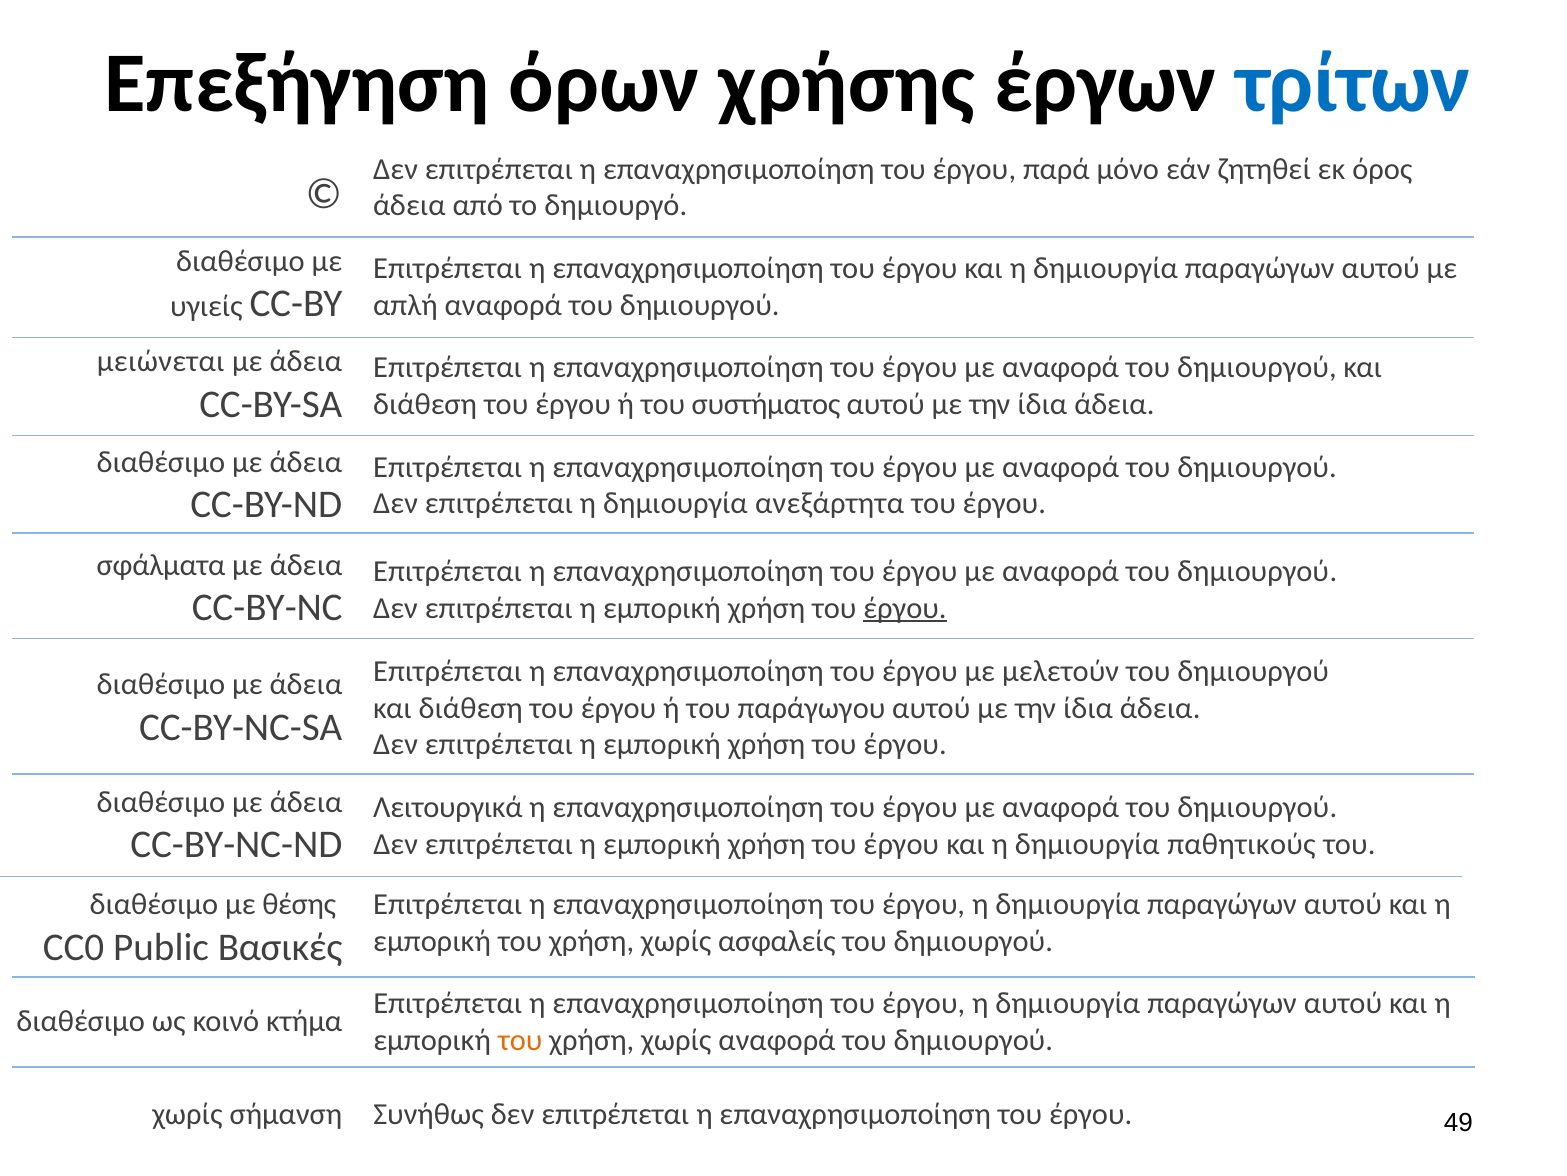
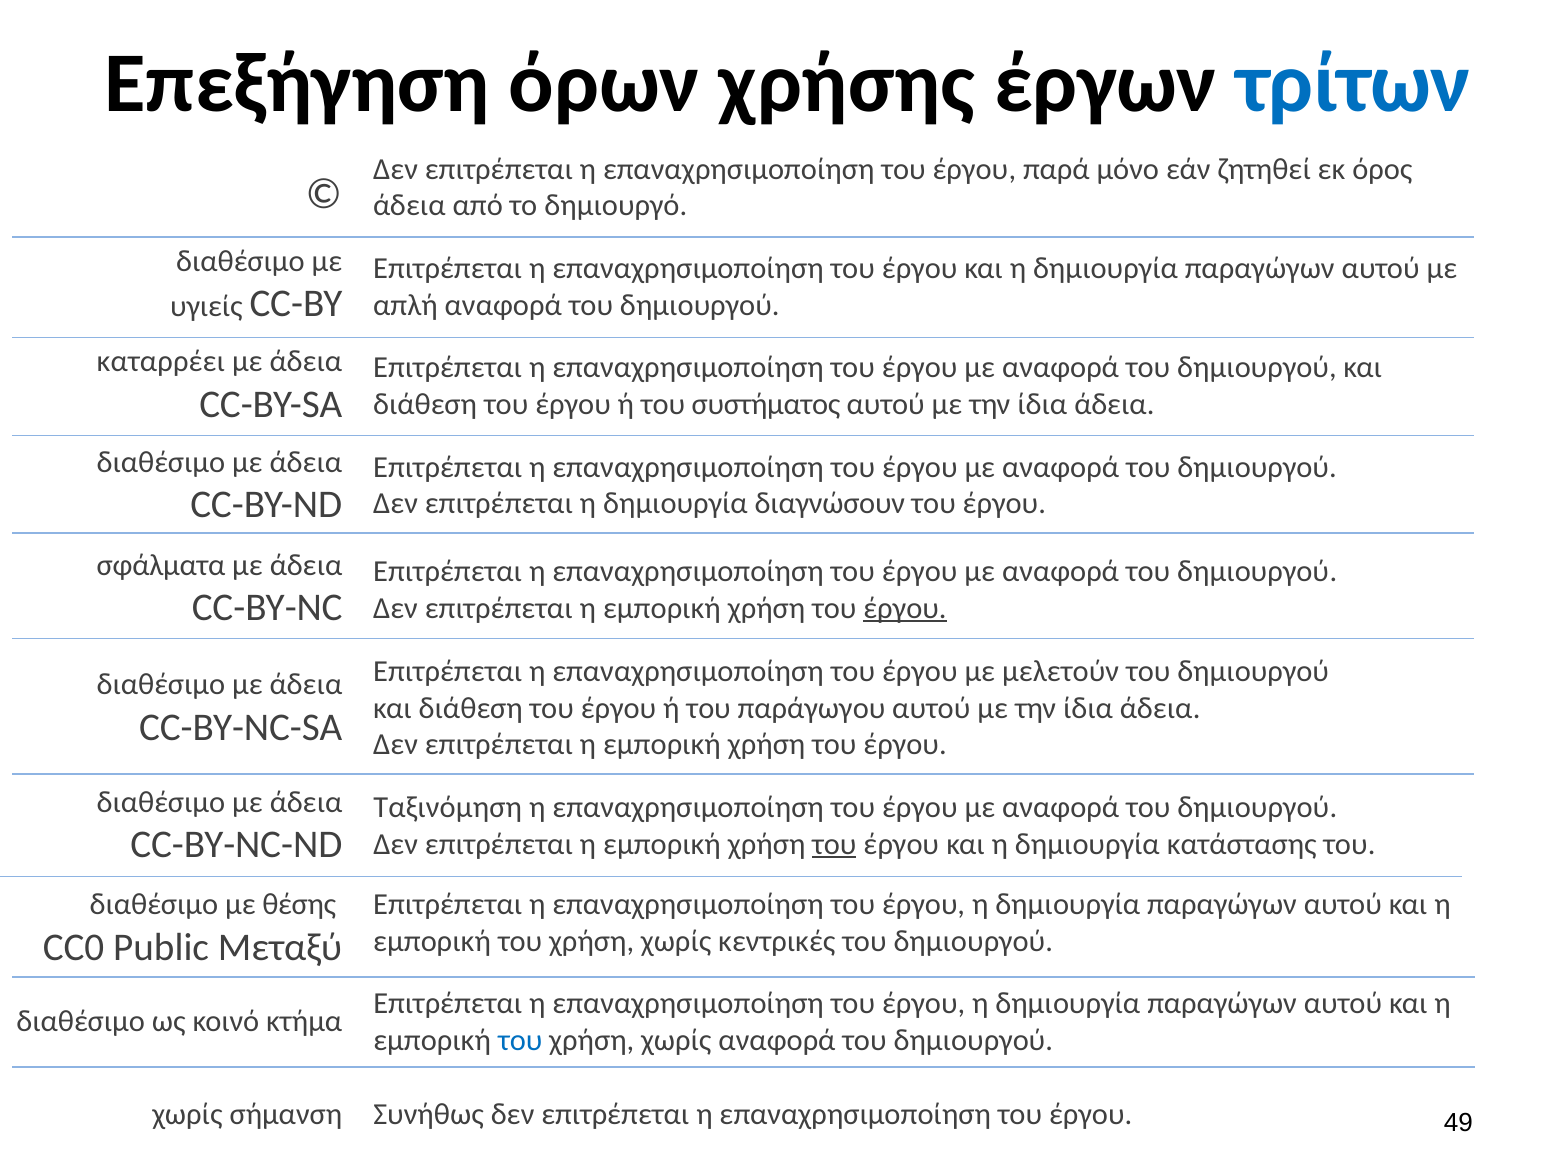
μειώνεται: μειώνεται -> καταρρέει (161, 362)
ανεξάρτητα: ανεξάρτητα -> διαγνώσουν (830, 504)
Λειτουργικά: Λειτουργικά -> Ταξινόμηση (448, 807)
του underline: none -> present (834, 843)
παθητικούς: παθητικούς -> κατάστασης (1242, 843)
ασφαλείς: ασφαλείς -> κεντρικές (777, 941)
Βασικές: Βασικές -> Μεταξύ (280, 947)
του colour: orange -> blue (520, 1039)
